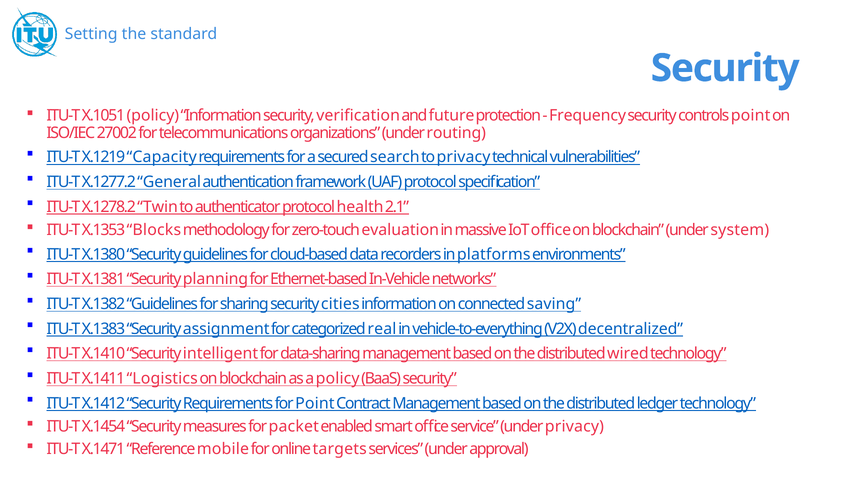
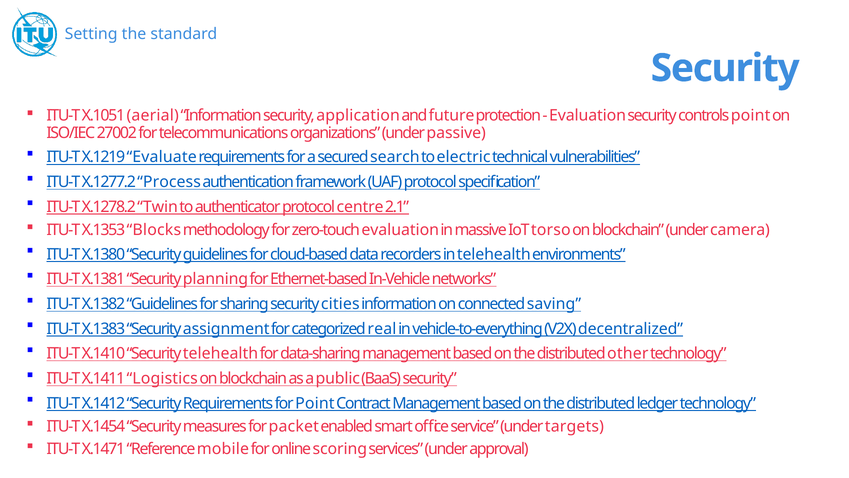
X.1051 policy: policy -> aerial (153, 116)
verification: verification -> application (358, 116)
Frequency: Frequency -> Evaluation (588, 116)
routing: routing -> passive (456, 133)
Capacity: Capacity -> Evaluate (162, 157)
to privacy: privacy -> electric (464, 157)
General: General -> Process (169, 182)
health: health -> centre (360, 207)
IoT office: office -> torso (551, 230)
system: system -> camera (740, 230)
in platforms: platforms -> telehealth (494, 254)
Security intelligent: intelligent -> telehealth (220, 353)
wired: wired -> other (628, 353)
a policy: policy -> public (338, 378)
under privacy: privacy -> targets (574, 426)
targets: targets -> scoring (340, 448)
